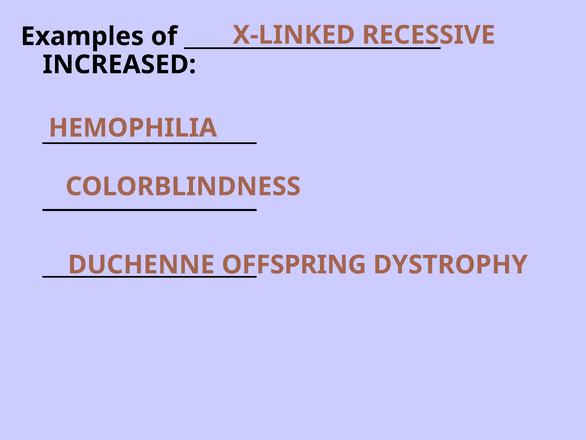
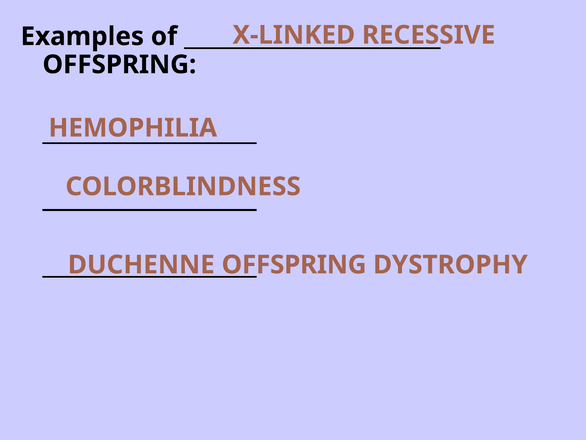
INCREASED: INCREASED -> OFFSPRING (119, 65)
